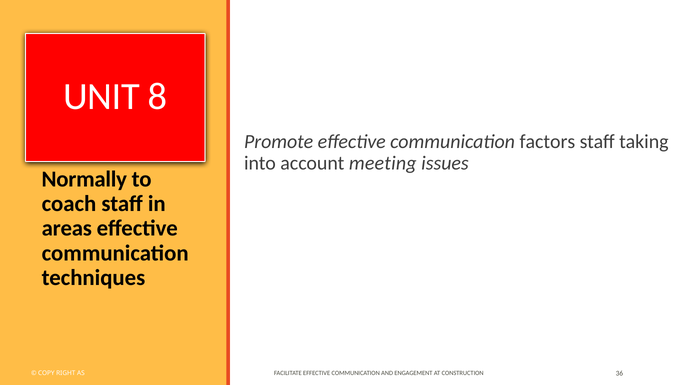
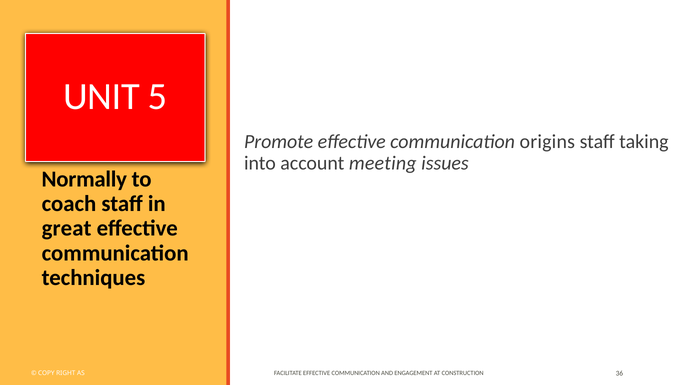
8: 8 -> 5 (158, 96)
factors: factors -> origins (547, 141)
areas: areas -> great (67, 228)
